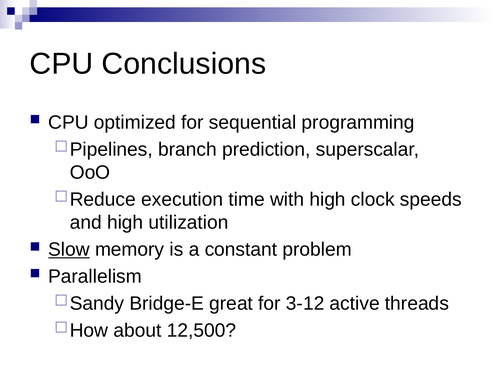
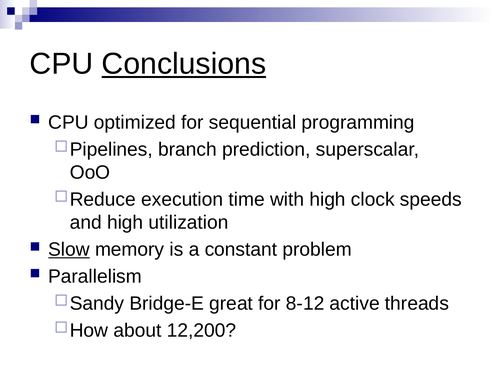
Conclusions underline: none -> present (184, 64)
3-12: 3-12 -> 8-12 (305, 303)
12,500: 12,500 -> 12,200 (201, 330)
